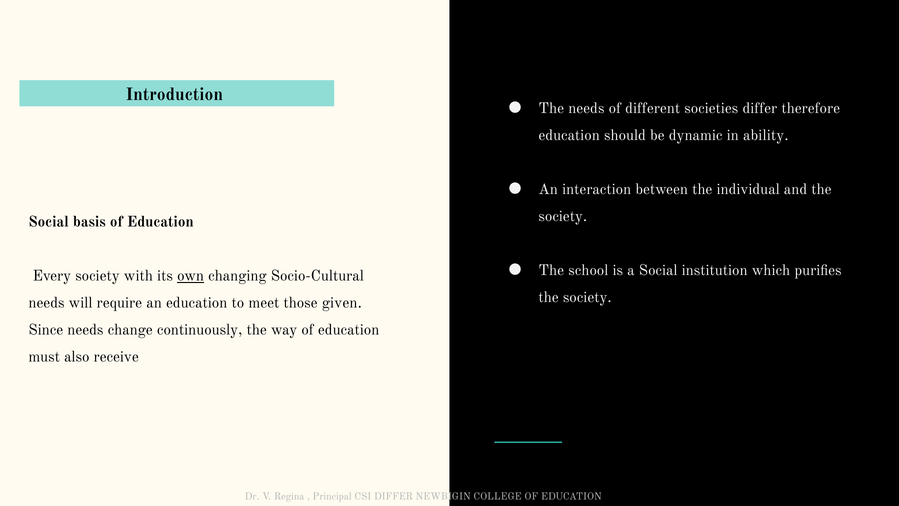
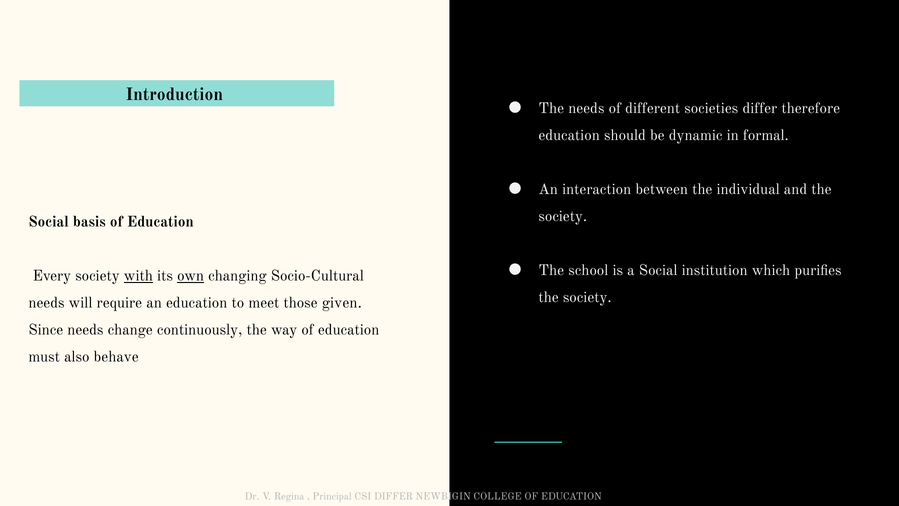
ability: ability -> formal (766, 135)
with underline: none -> present (138, 276)
receive: receive -> behave (116, 357)
